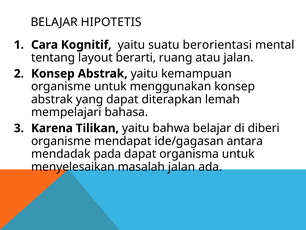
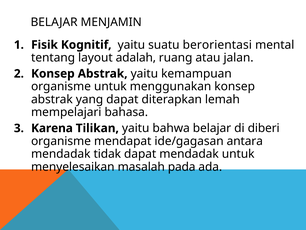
HIPOTETIS: HIPOTETIS -> MENJAMIN (111, 22)
Cara: Cara -> Fisik (44, 45)
berarti: berarti -> adalah (136, 58)
pada: pada -> tidak (107, 154)
dapat organisma: organisma -> mendadak (189, 154)
masalah jalan: jalan -> pada (182, 167)
